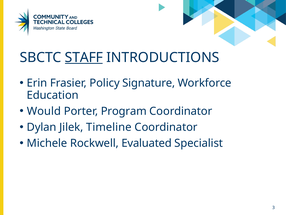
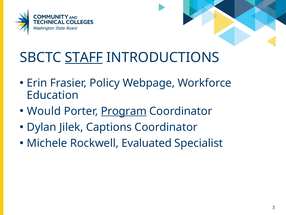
Signature: Signature -> Webpage (149, 83)
Program underline: none -> present (124, 111)
Timeline: Timeline -> Captions (109, 127)
